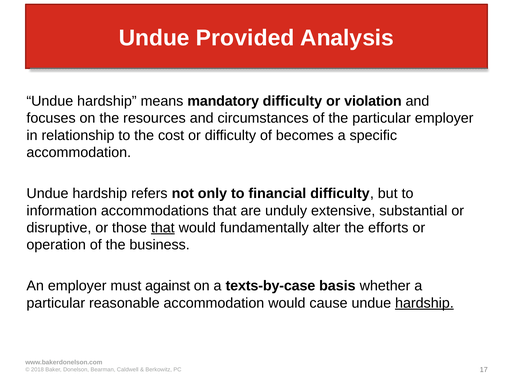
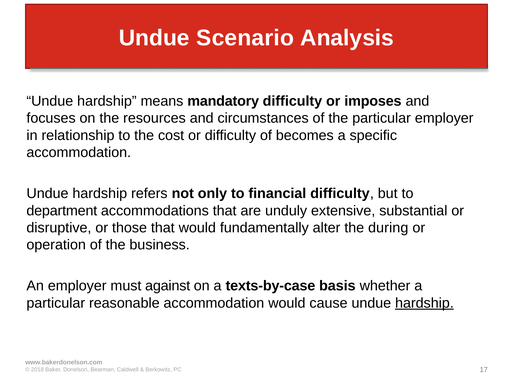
Provided: Provided -> Scenario (245, 38)
violation: violation -> imposes (373, 101)
information: information -> department (62, 211)
that underline: present -> none (163, 228)
efforts: efforts -> during (388, 228)
